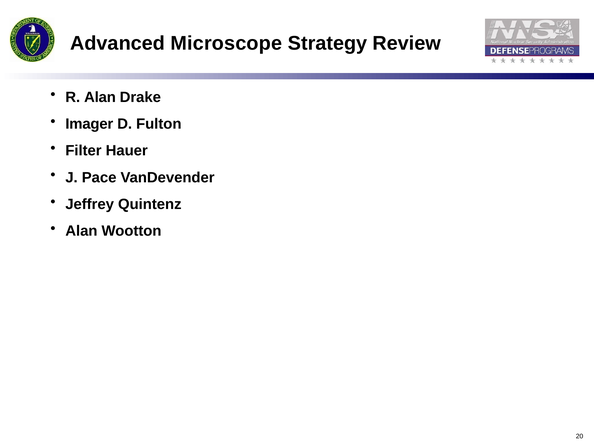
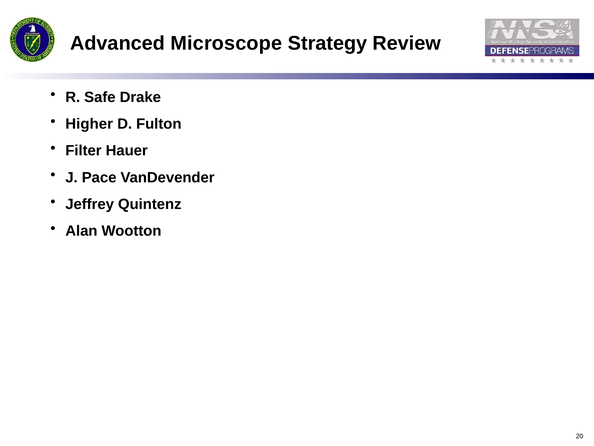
R Alan: Alan -> Safe (100, 97)
Imager: Imager -> Higher (89, 124)
